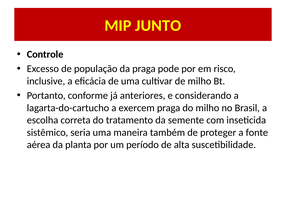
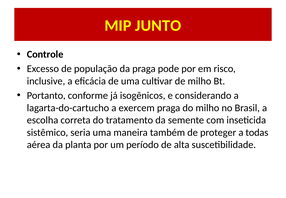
anteriores: anteriores -> isogênicos (143, 95)
fonte: fonte -> todas (257, 132)
